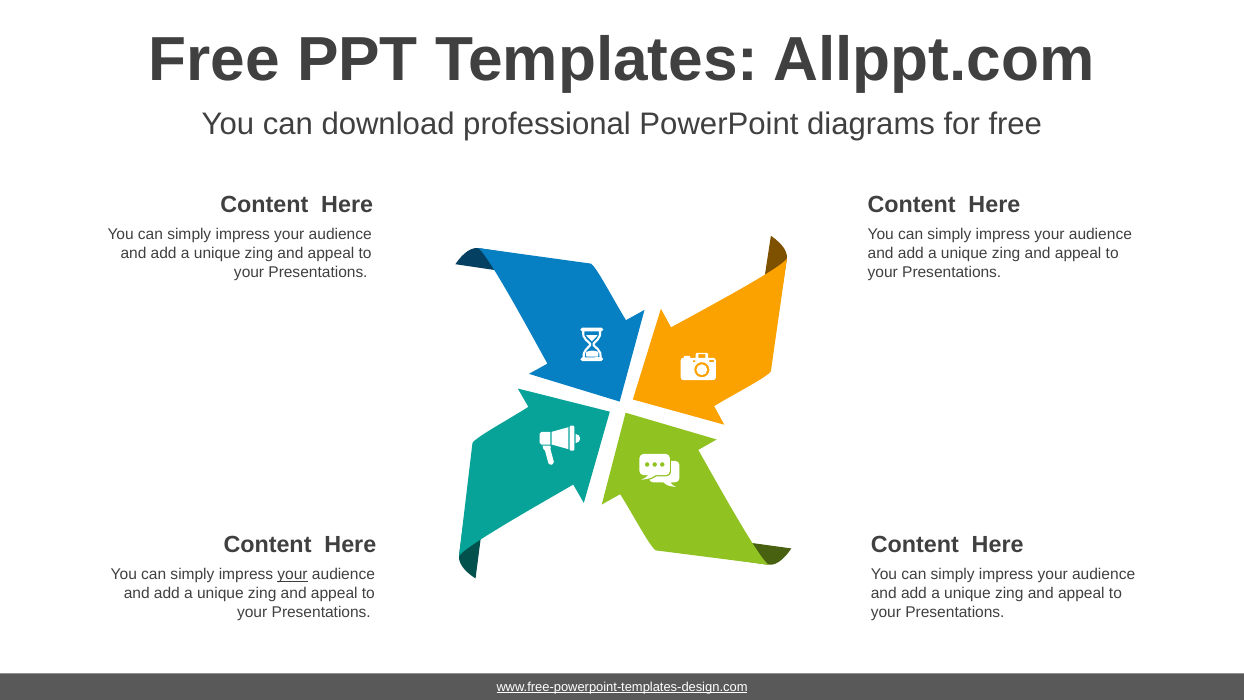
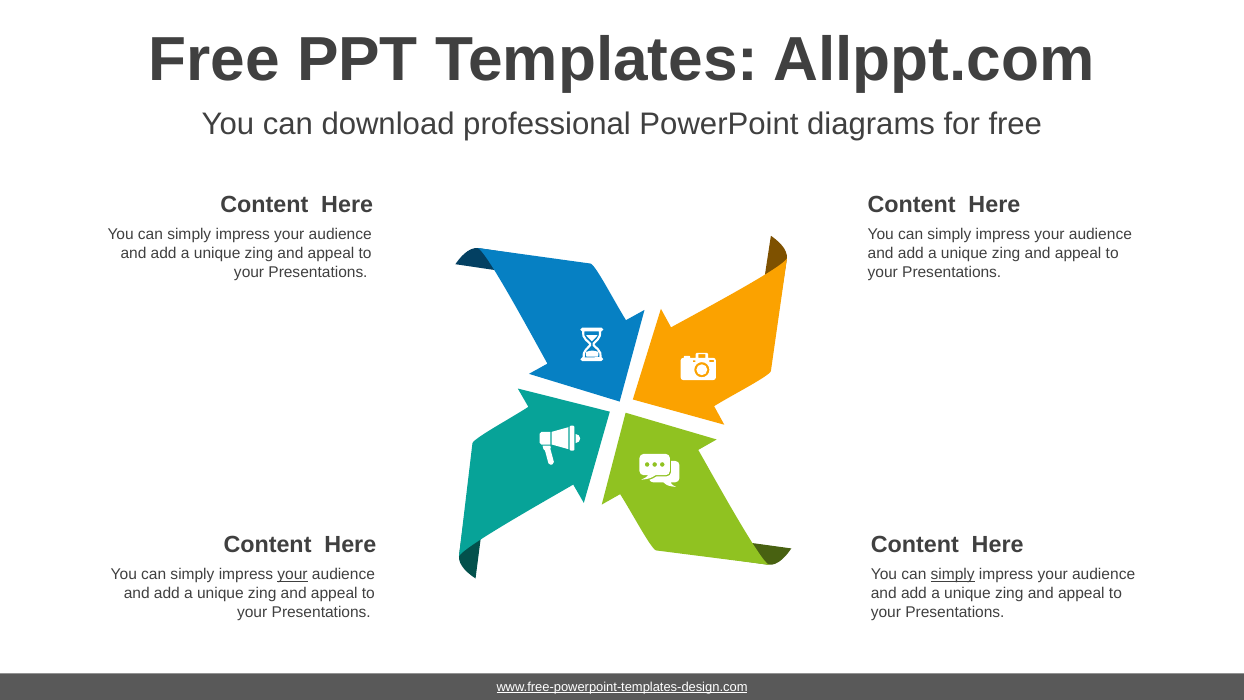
simply underline: none -> present (953, 575)
